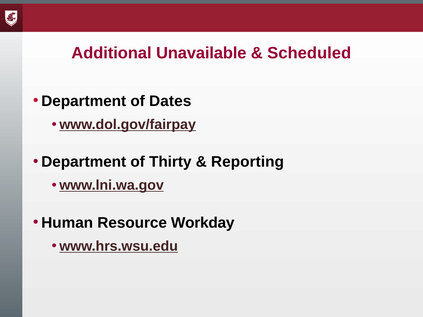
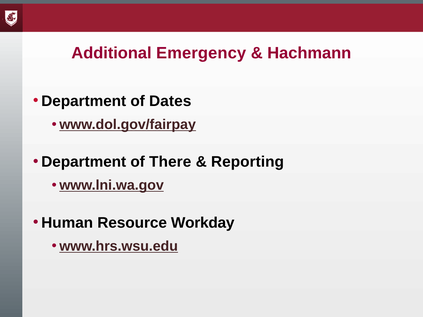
Unavailable: Unavailable -> Emergency (201, 53)
Scheduled: Scheduled -> Hachmann (309, 53)
Thirty: Thirty -> There (170, 162)
